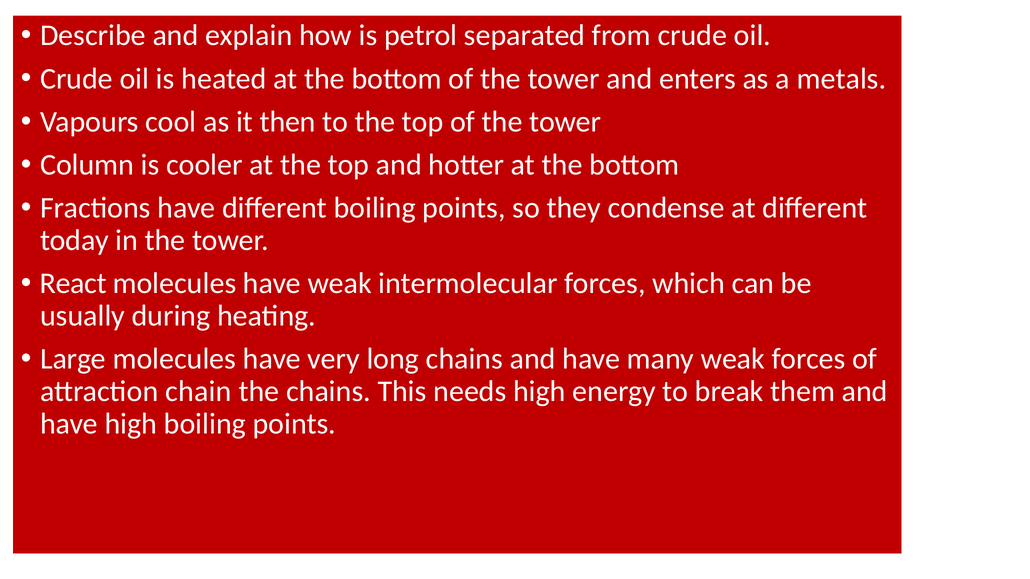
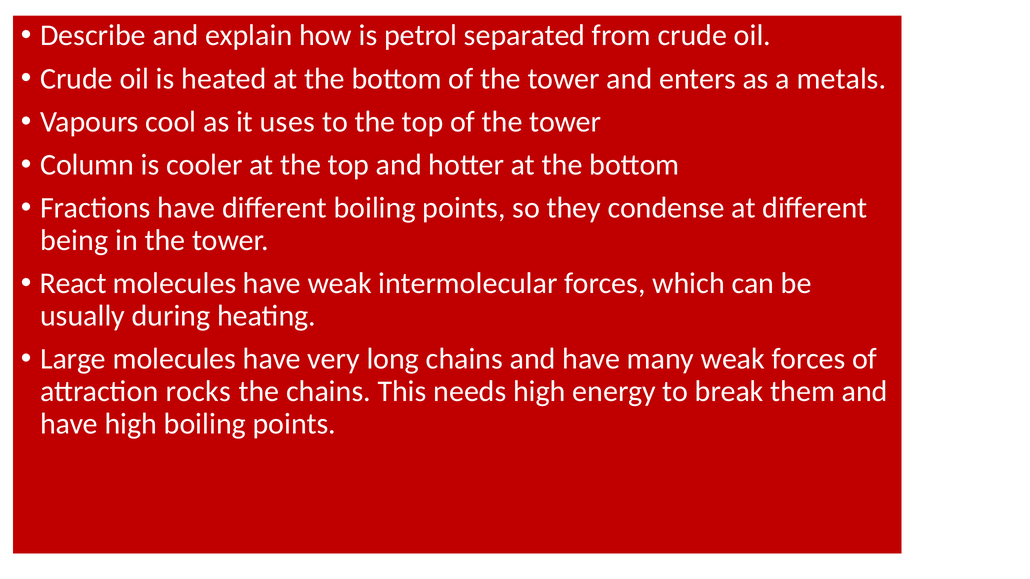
then: then -> uses (287, 122)
today: today -> being (74, 240)
chain: chain -> rocks (198, 392)
